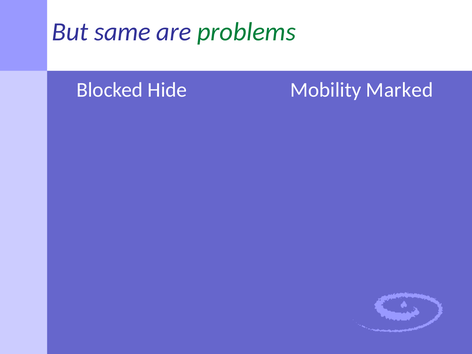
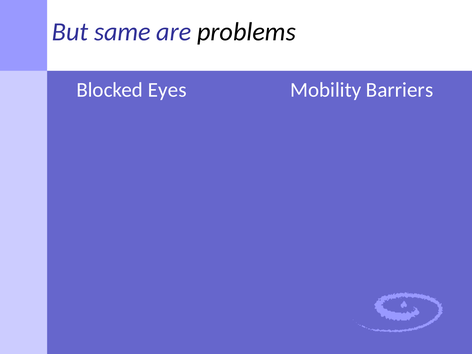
problems colour: green -> black (247, 32)
Hide: Hide -> Eyes (167, 90)
Marked: Marked -> Barriers (400, 90)
